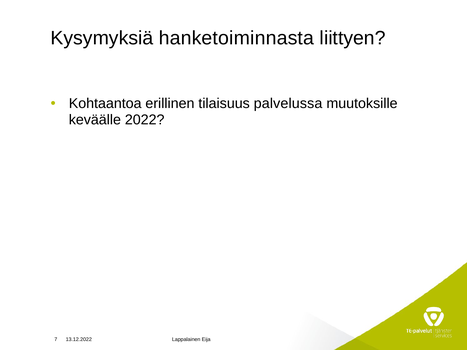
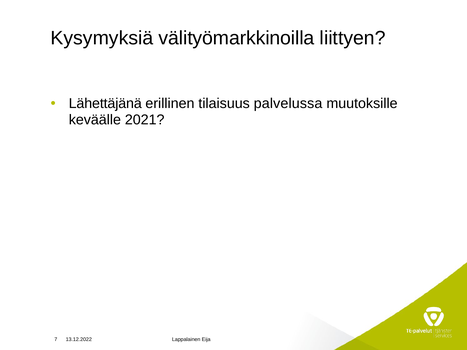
hanketoiminnasta: hanketoiminnasta -> välityömarkkinoilla (237, 38)
Kohtaantoa: Kohtaantoa -> Lähettäjänä (105, 104)
2022: 2022 -> 2021 (145, 120)
